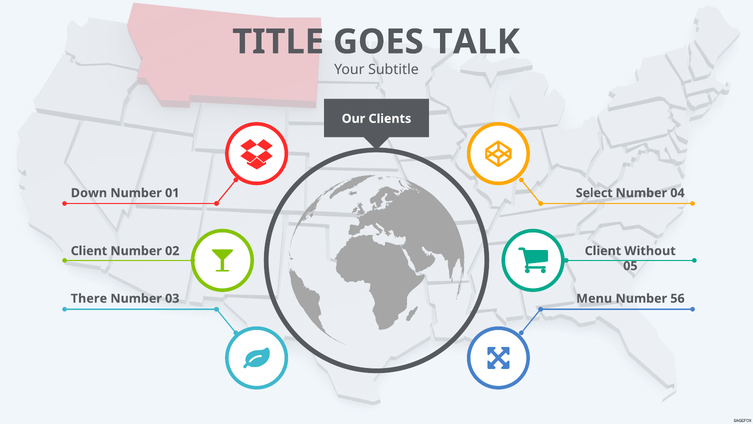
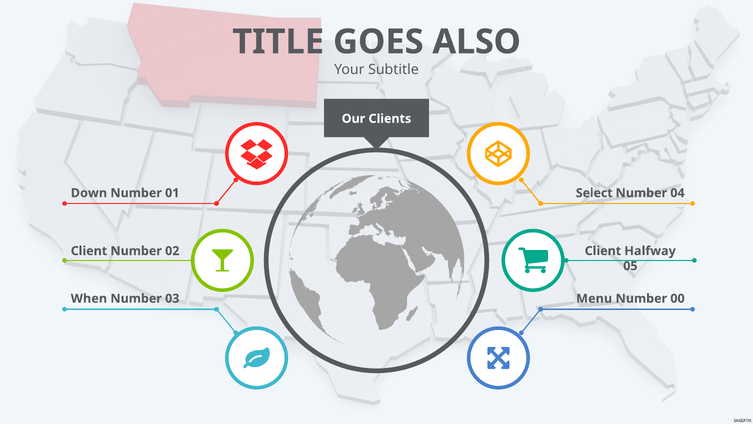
TALK: TALK -> ALSO (477, 42)
Without: Without -> Halfway (650, 251)
There: There -> When (89, 298)
56: 56 -> 00 (678, 298)
